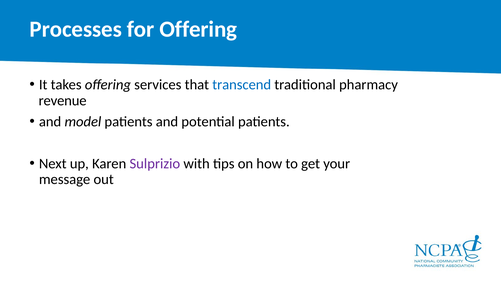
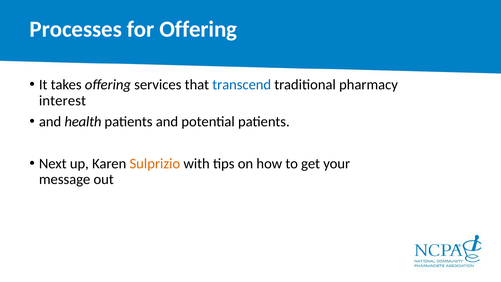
revenue: revenue -> interest (62, 100)
model: model -> health (83, 121)
Sulprizio colour: purple -> orange (155, 163)
